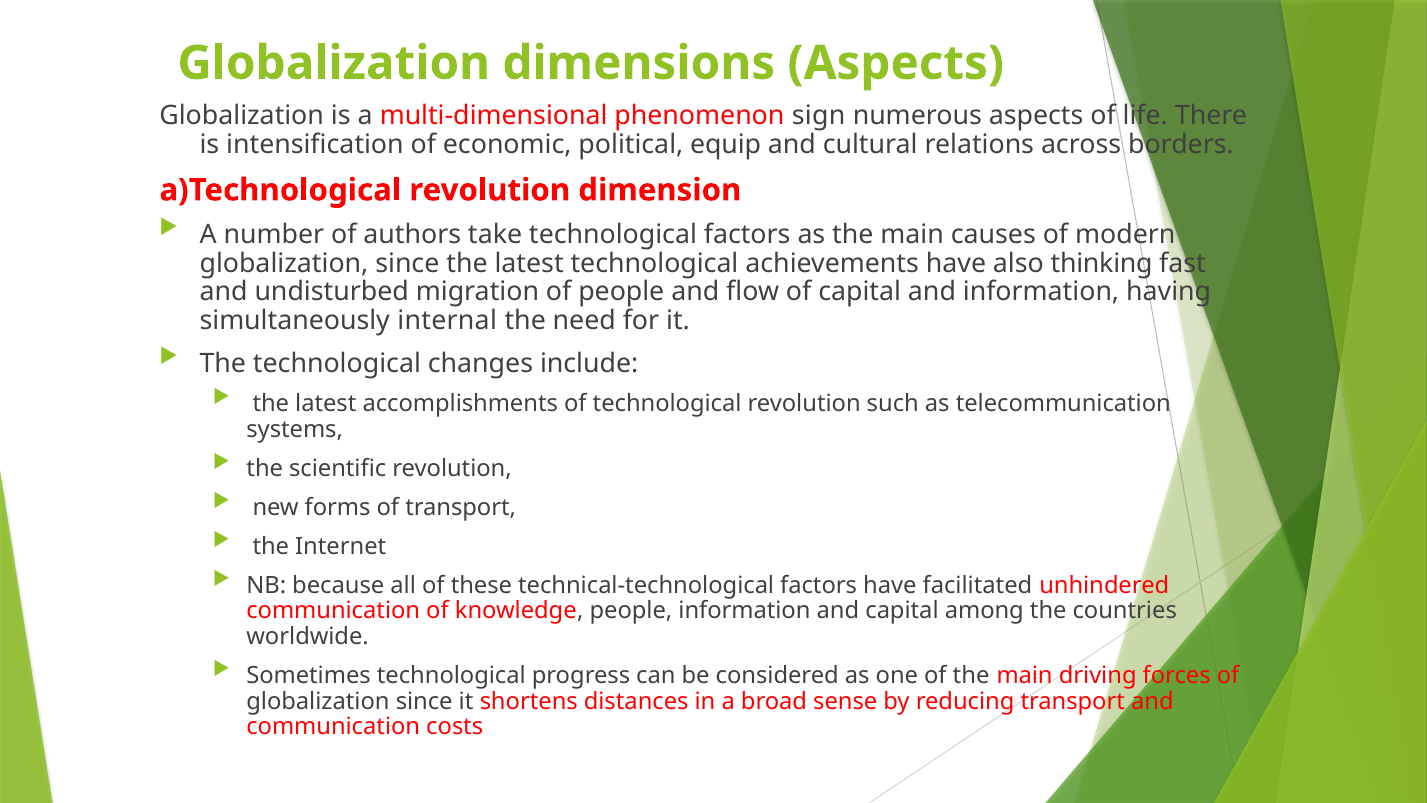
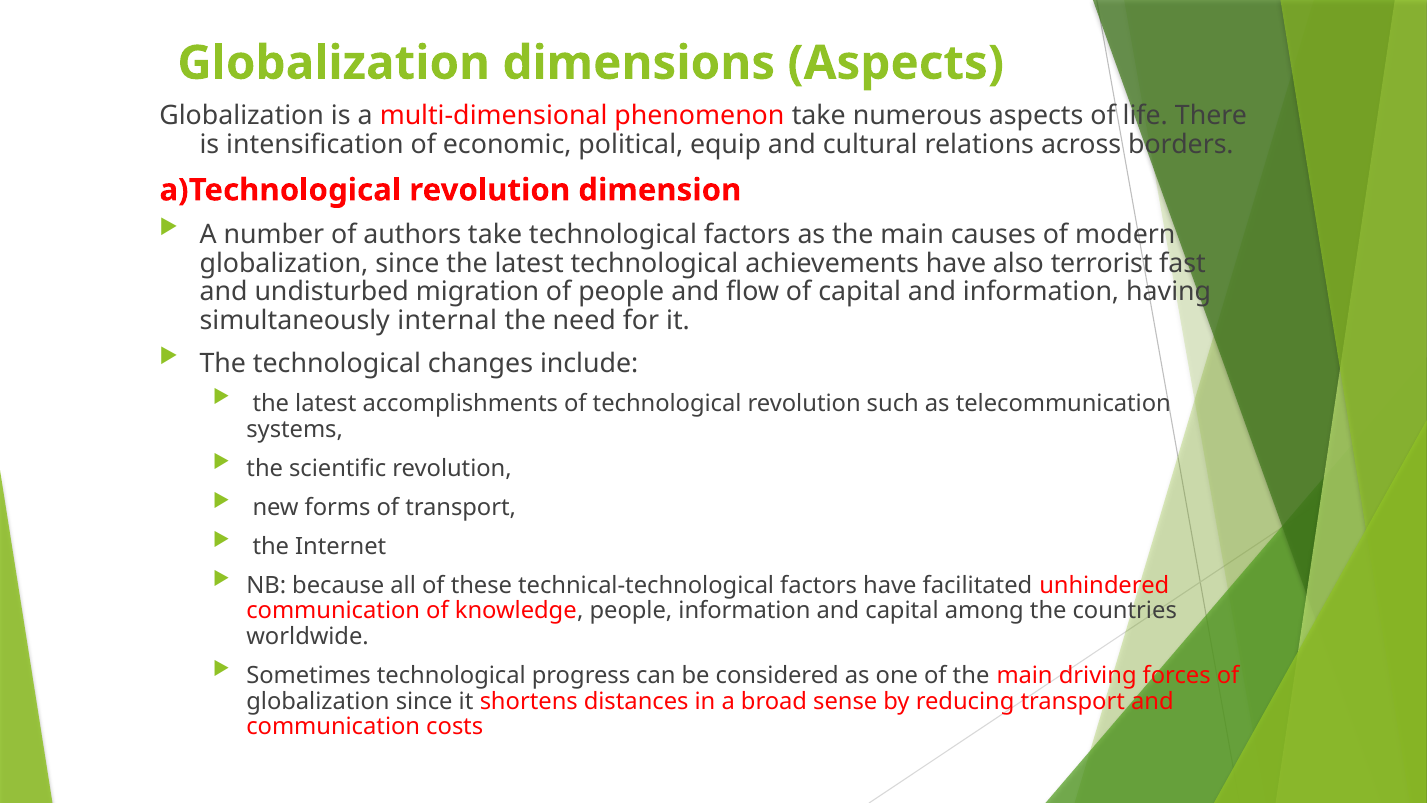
phenomenon sign: sign -> take (819, 116)
thinking: thinking -> terrorist (1102, 263)
